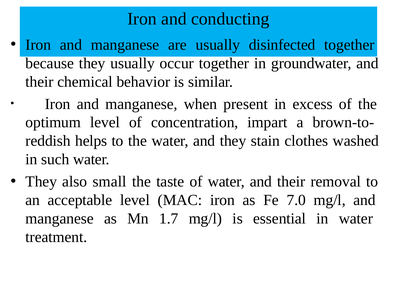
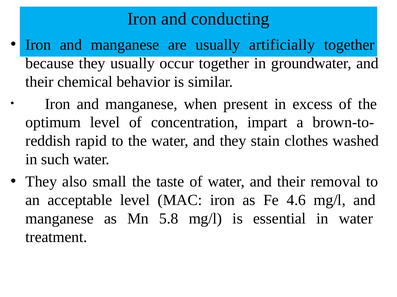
disinfected: disinfected -> artificially (282, 45)
helps: helps -> rapid (91, 141)
7.0: 7.0 -> 4.6 (296, 201)
1.7: 1.7 -> 5.8 (169, 219)
